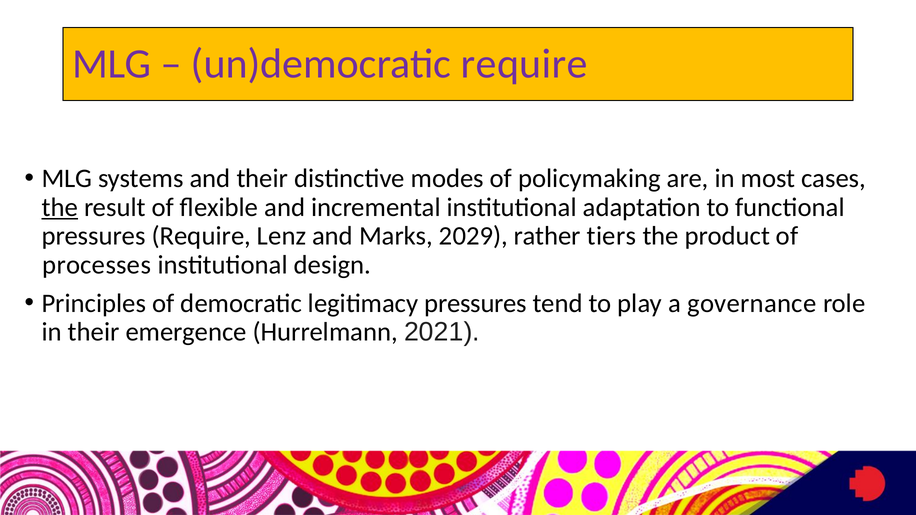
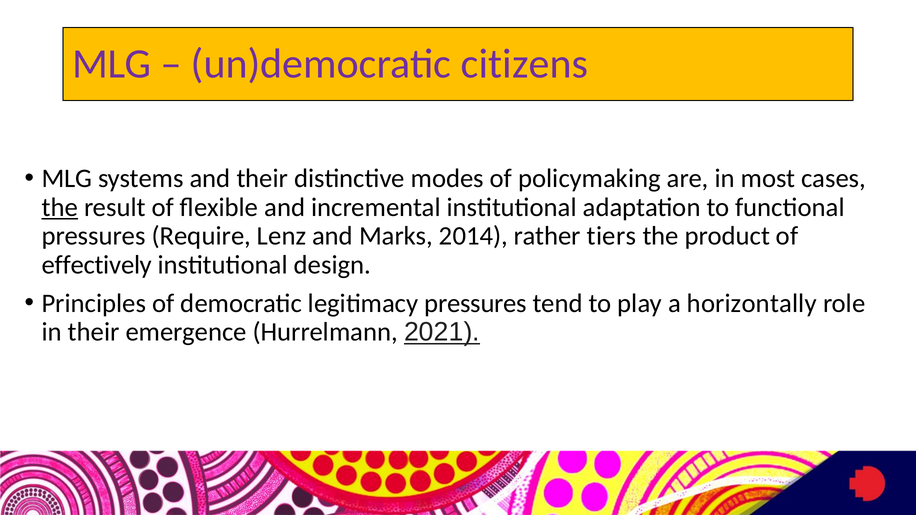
un)democratic require: require -> citizens (524, 64)
2029: 2029 -> 2014 (473, 236)
processes: processes -> effectively (97, 265)
governance: governance -> horizontally (752, 303)
2021 underline: none -> present (442, 332)
